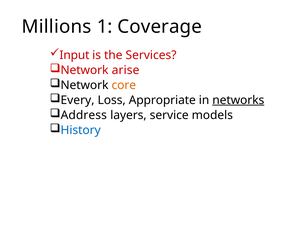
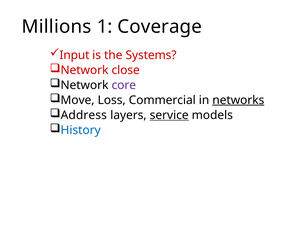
Services: Services -> Systems (151, 55)
arise: arise -> close (126, 70)
core colour: orange -> purple (124, 85)
Every: Every -> Move (78, 100)
Appropriate: Appropriate -> Commercial (162, 100)
service underline: none -> present (169, 115)
